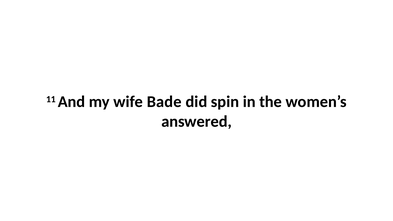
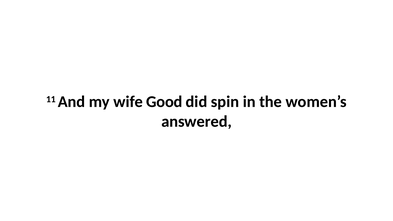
Bade: Bade -> Good (164, 102)
